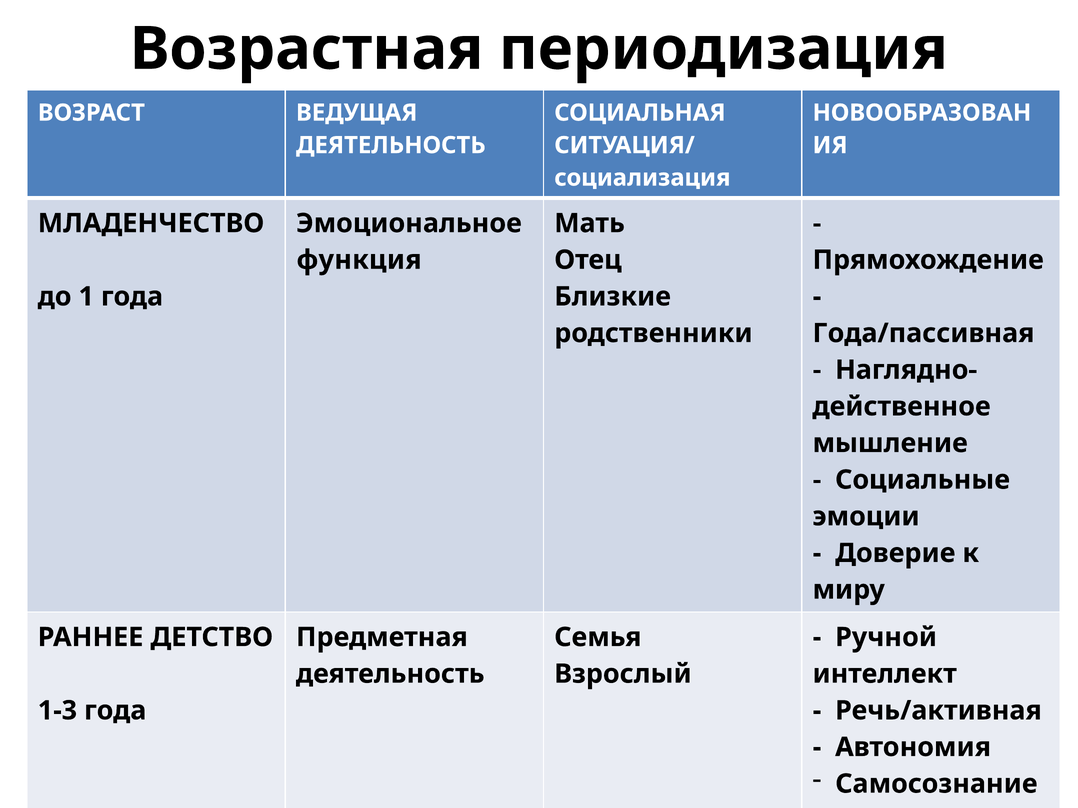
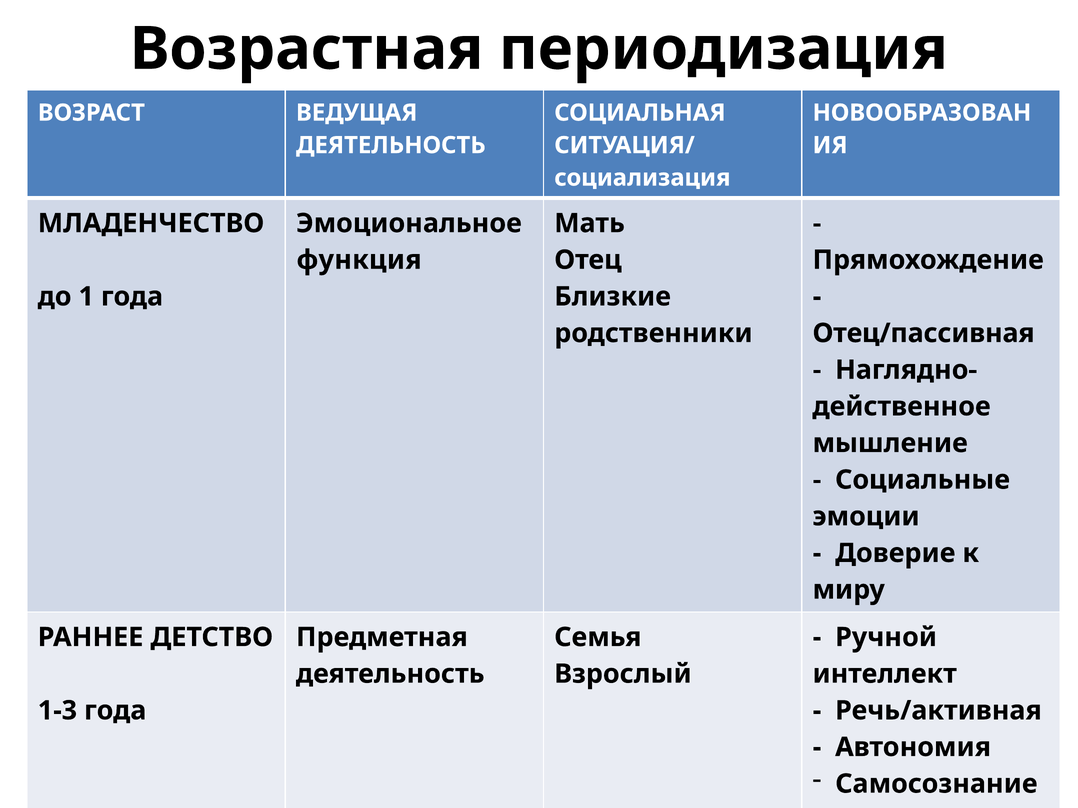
Года/пассивная: Года/пассивная -> Отец/пассивная (924, 333)
